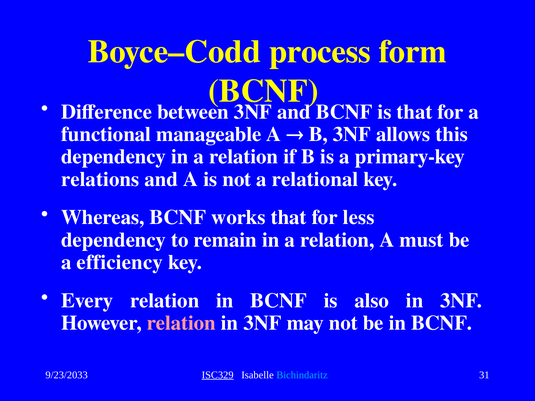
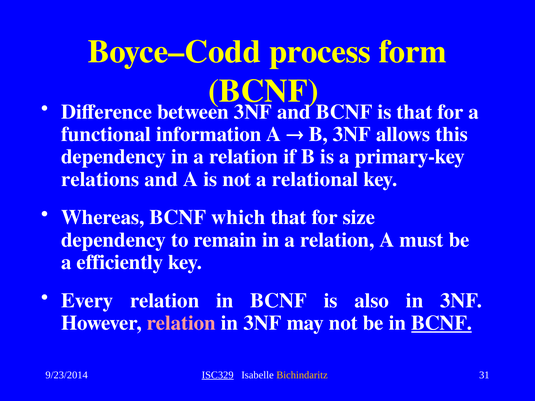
manageable: manageable -> information (209, 134)
works: works -> which (238, 218)
less: less -> size (359, 218)
efficiency: efficiency -> efficiently (120, 263)
BCNF underline: none -> present (442, 323)
9/23/2033: 9/23/2033 -> 9/23/2014 (67, 375)
Bichindaritz colour: light blue -> yellow (302, 375)
